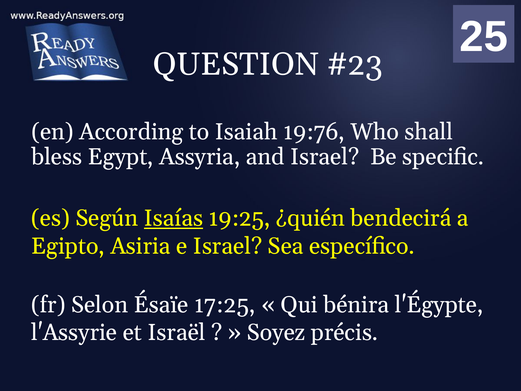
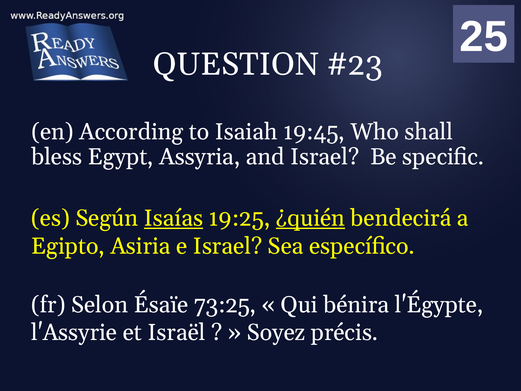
19:76: 19:76 -> 19:45 (314, 132)
¿quién underline: none -> present (310, 218)
17:25: 17:25 -> 73:25 (225, 305)
